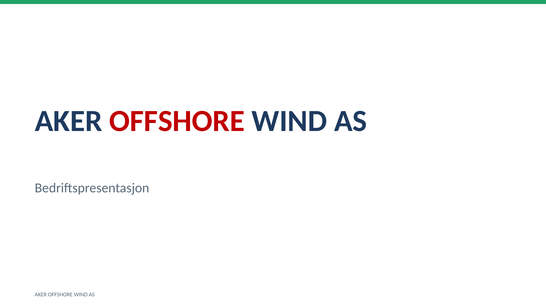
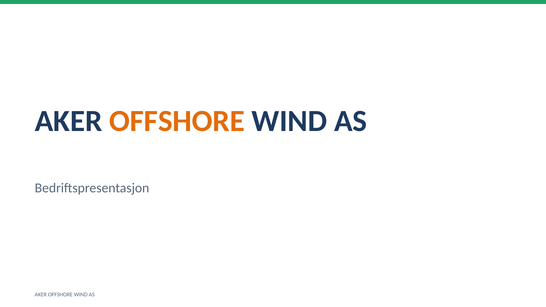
OFFSHORE colour: red -> orange (177, 121)
